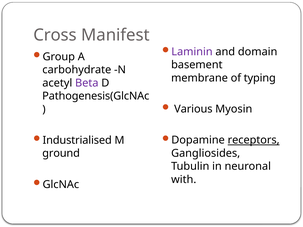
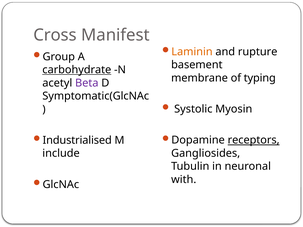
Laminin colour: purple -> orange (192, 52)
domain: domain -> rupture (258, 52)
carbohydrate underline: none -> present (77, 70)
Pathogenesis(GlcNAc: Pathogenesis(GlcNAc -> Symptomatic(GlcNAc (96, 96)
Various: Various -> Systolic (193, 109)
ground: ground -> include (61, 154)
